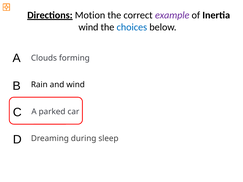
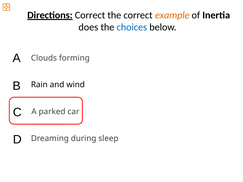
Directions Motion: Motion -> Correct (90, 15)
example colour: purple -> orange (172, 15)
wind: wind -> does (88, 27)
